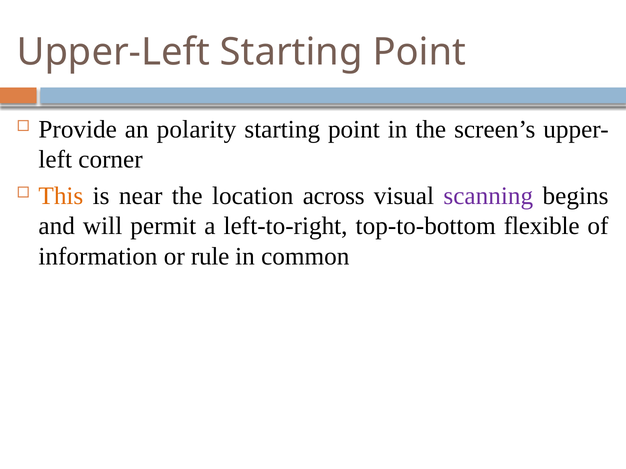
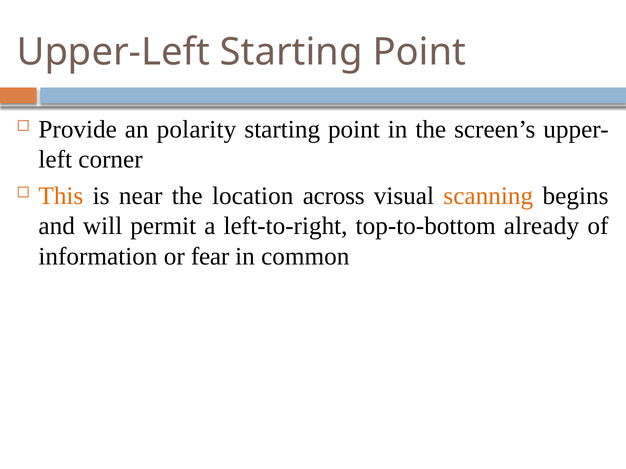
scanning colour: purple -> orange (488, 196)
flexible: flexible -> already (541, 226)
rule: rule -> fear (210, 257)
